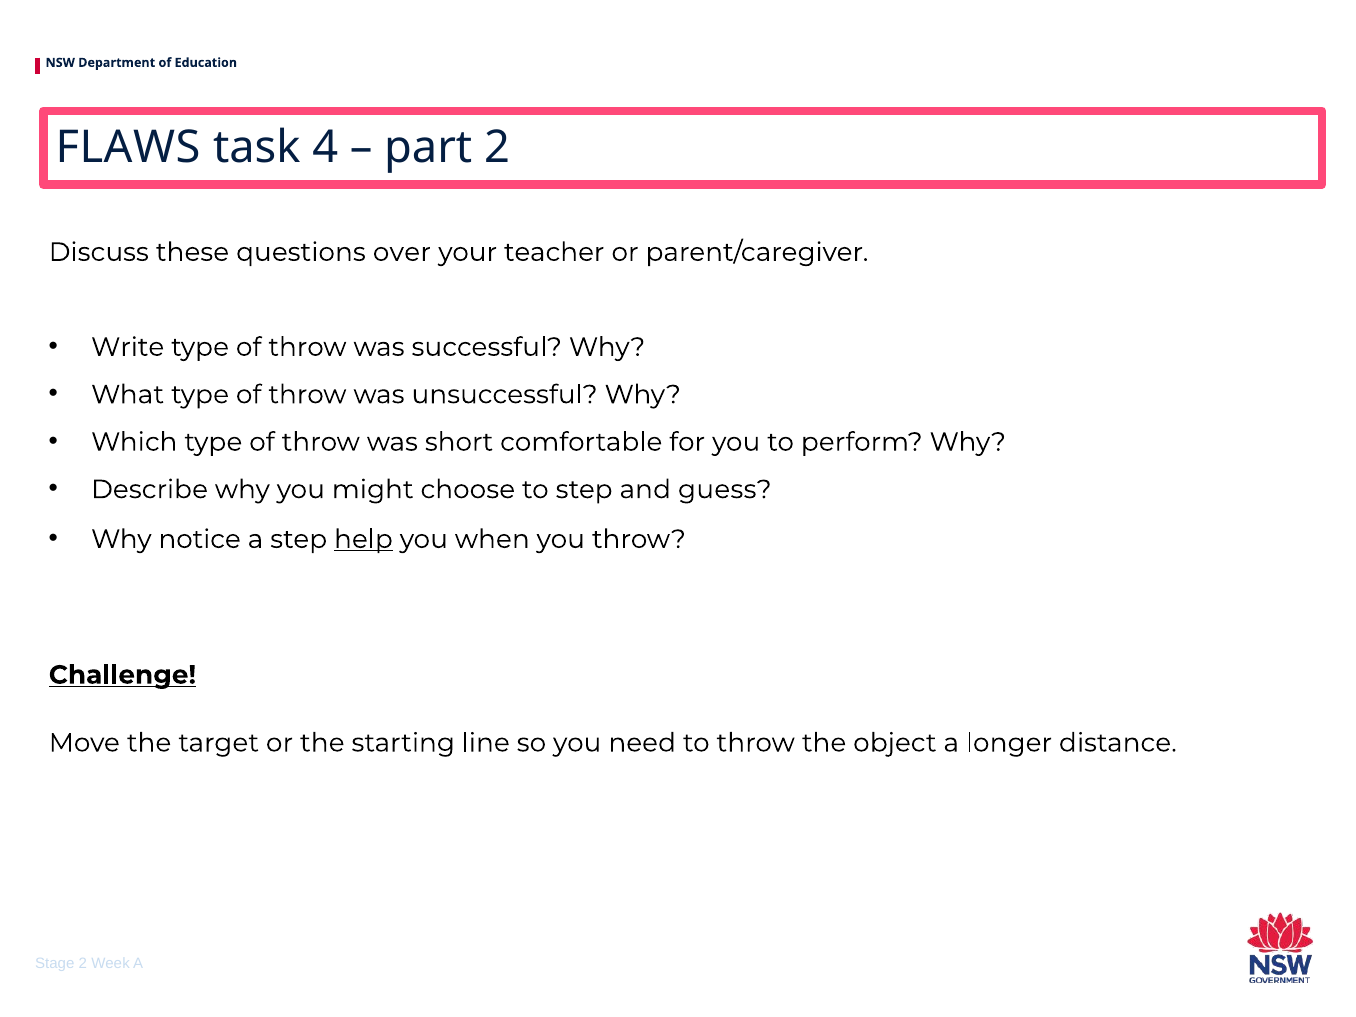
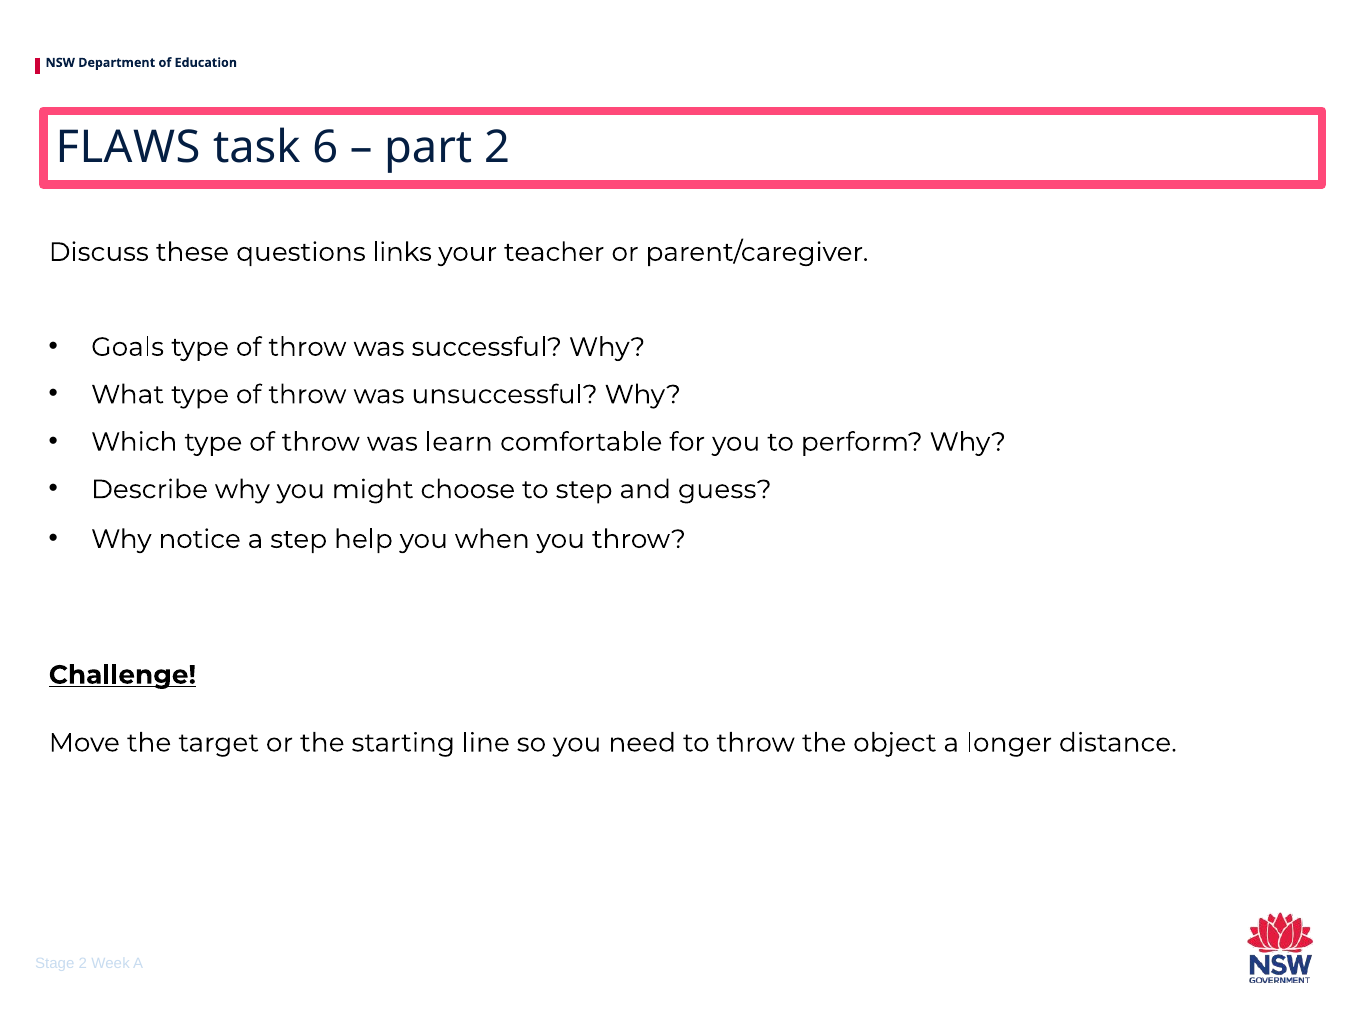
4: 4 -> 6 (325, 147)
over: over -> links (402, 252)
Write: Write -> Goals (128, 347)
short: short -> learn (459, 442)
help underline: present -> none (363, 539)
